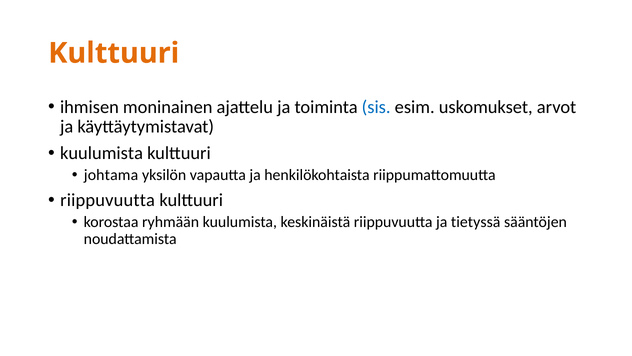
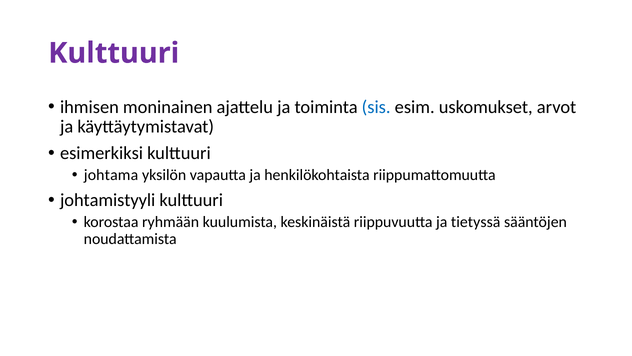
Kulttuuri colour: orange -> purple (114, 53)
kuulumista: kuulumista -> esimerkiksi (102, 153)
riippuvuutta: riippuvuutta -> johtamistyyli (108, 200)
